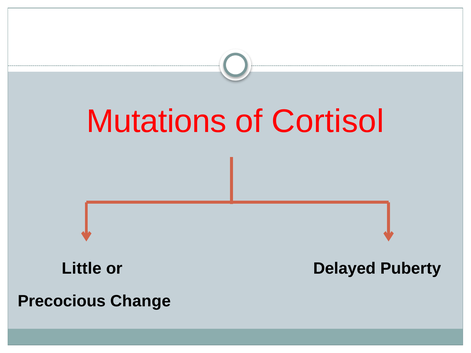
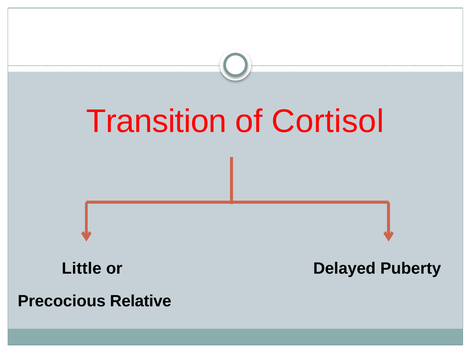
Mutations: Mutations -> Transition (156, 122)
Change: Change -> Relative (141, 301)
